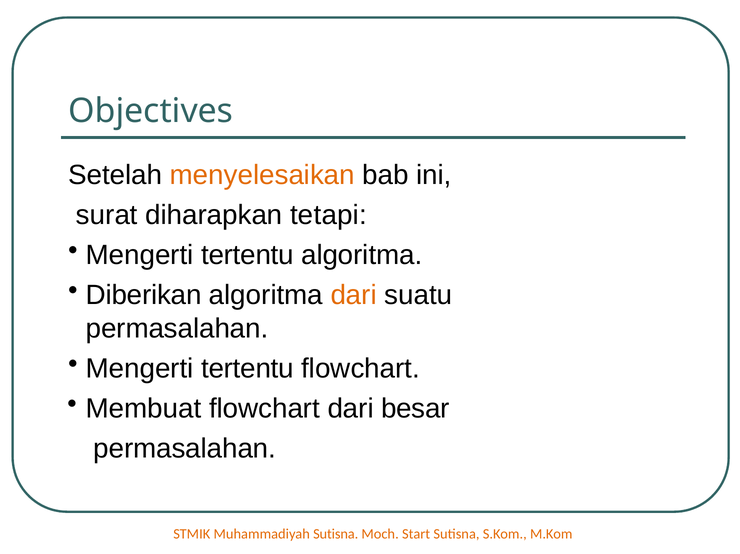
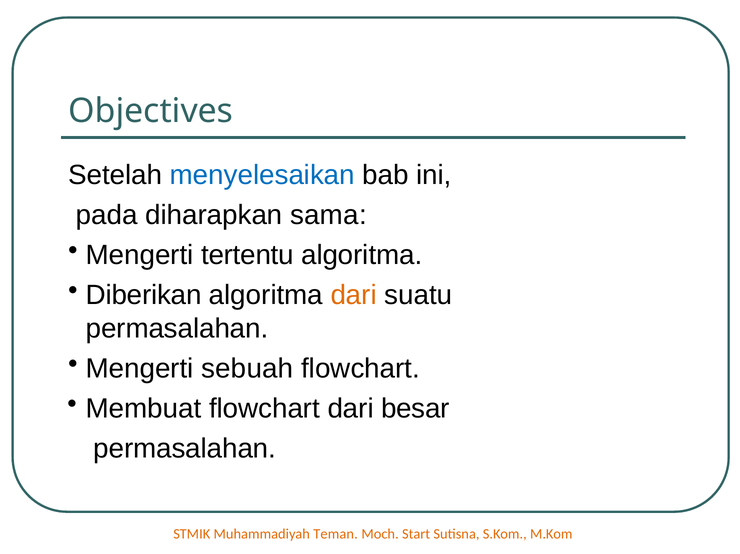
menyelesaikan colour: orange -> blue (262, 175)
surat: surat -> pada (107, 215)
tetapi: tetapi -> sama (328, 215)
tertentu: tertentu -> sebuah (247, 369)
Muhammadiyah Sutisna: Sutisna -> Teman (336, 534)
